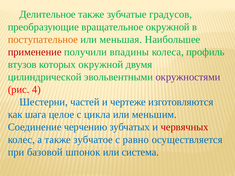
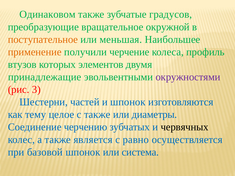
Делительное: Делительное -> Одинаковом (47, 14)
применение colour: red -> orange (35, 52)
впадины: впадины -> черчение (129, 52)
которых окружной: окружной -> элементов (101, 65)
цилиндрической: цилиндрической -> принадлежащие (45, 77)
4: 4 -> 3 (36, 90)
и чертеже: чертеже -> шпонок (128, 102)
шага: шага -> тему (36, 115)
с цикла: цикла -> также (97, 115)
меньшим: меньшим -> диаметры (154, 115)
червячных colour: red -> black (185, 127)
зубчатое: зубчатое -> является (93, 140)
